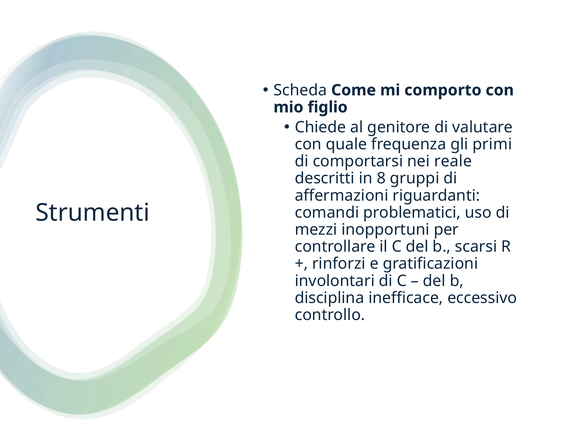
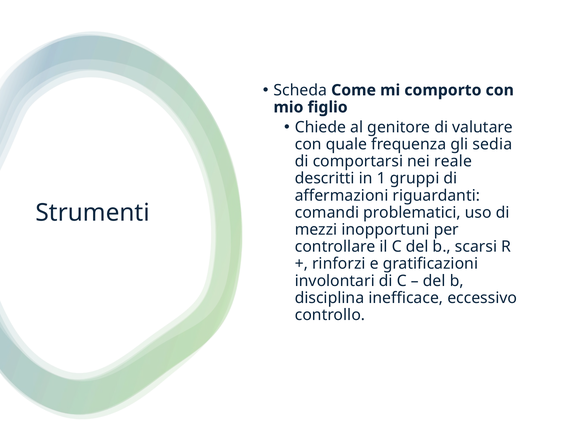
primi: primi -> sedia (492, 144)
8: 8 -> 1 (381, 178)
